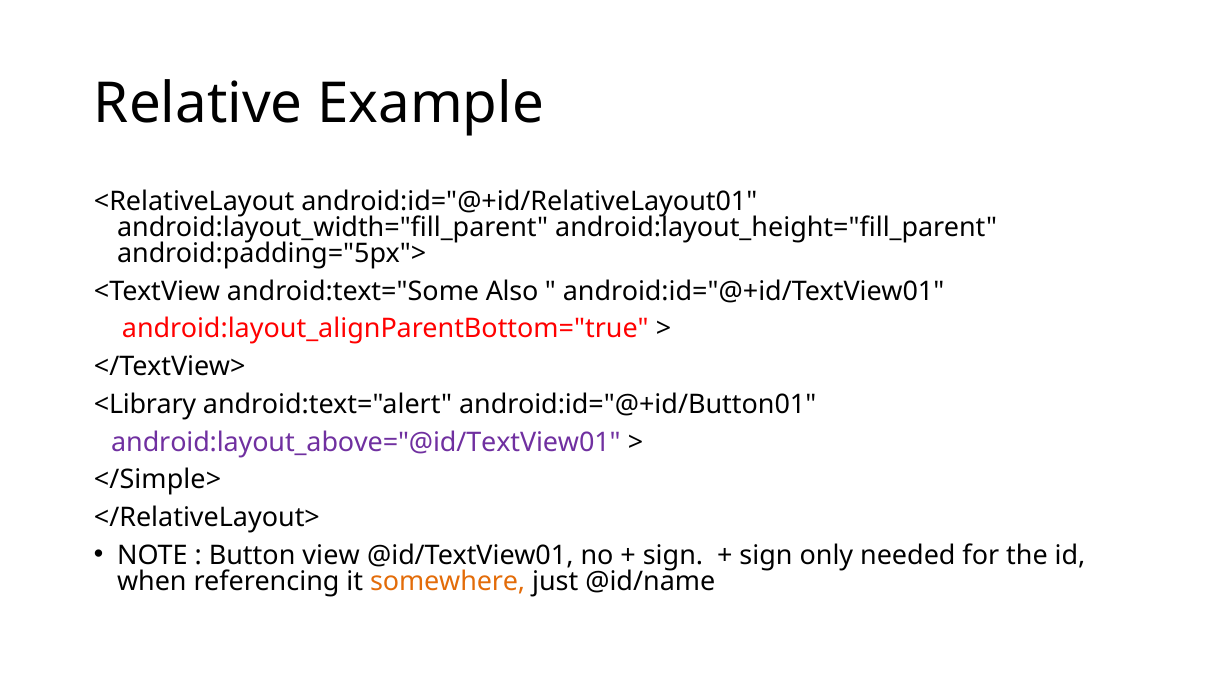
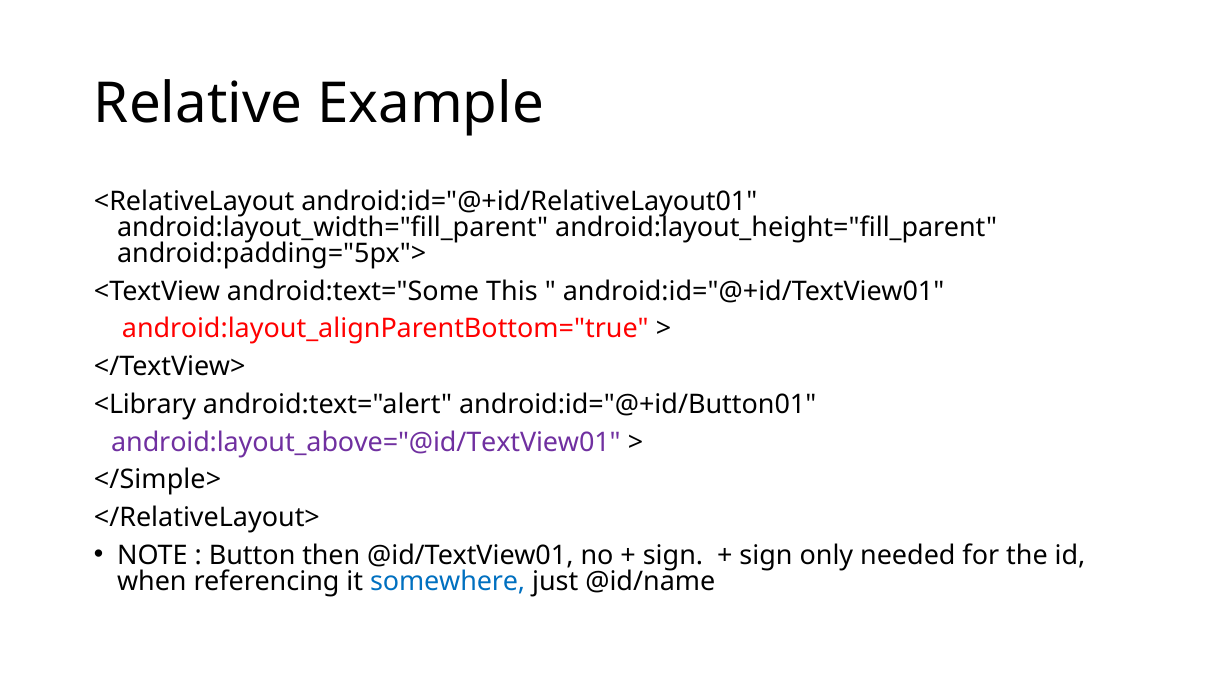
Also: Also -> This (512, 291)
view: view -> then (331, 555)
somewhere colour: orange -> blue (448, 582)
